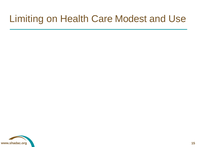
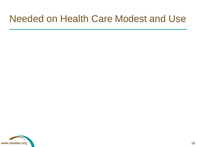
Limiting: Limiting -> Needed (27, 19)
